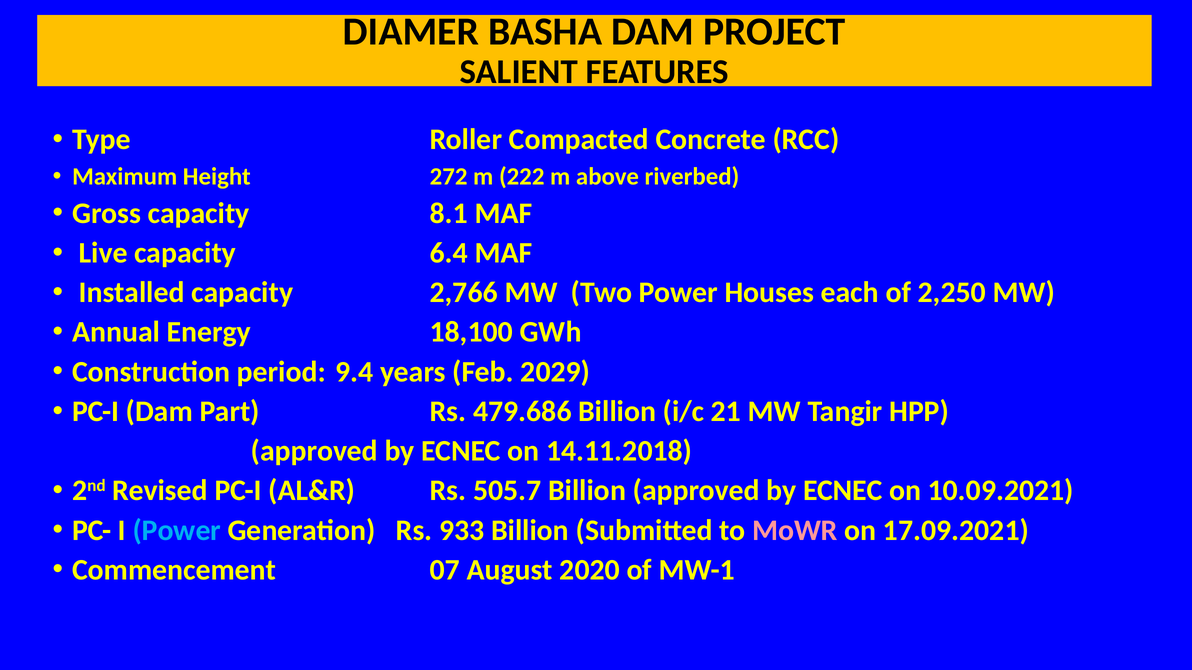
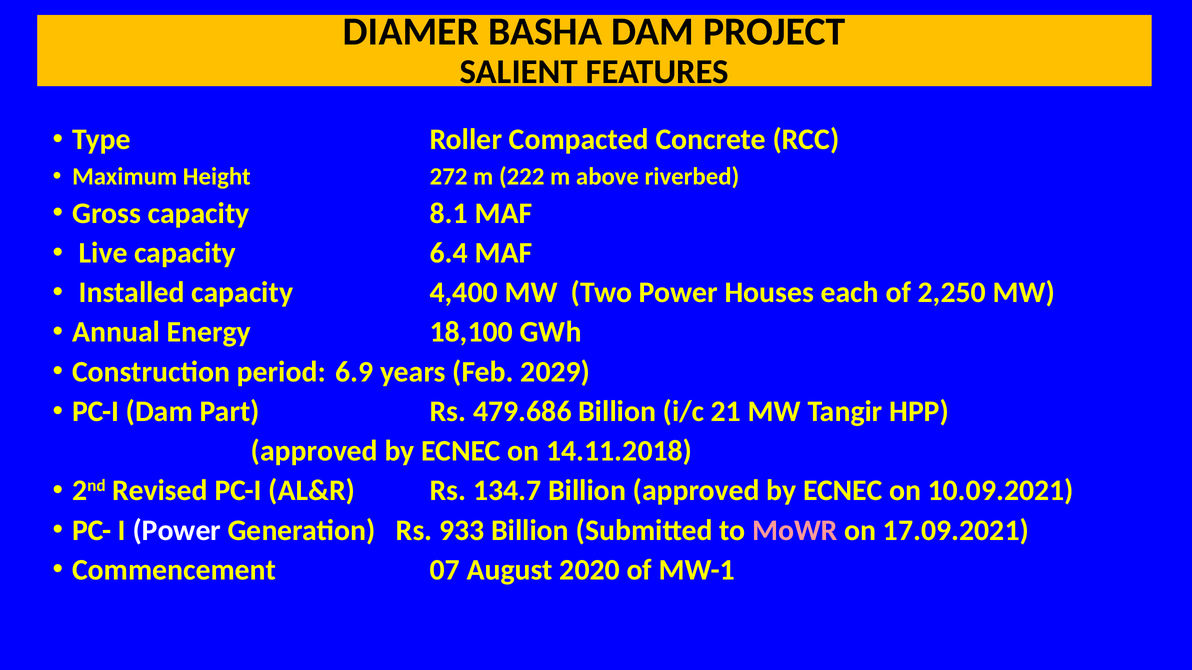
2,766: 2,766 -> 4,400 (464, 293)
9.4: 9.4 -> 6.9 (354, 372)
505.7: 505.7 -> 134.7 (507, 491)
Power colour: light blue -> white (177, 531)
